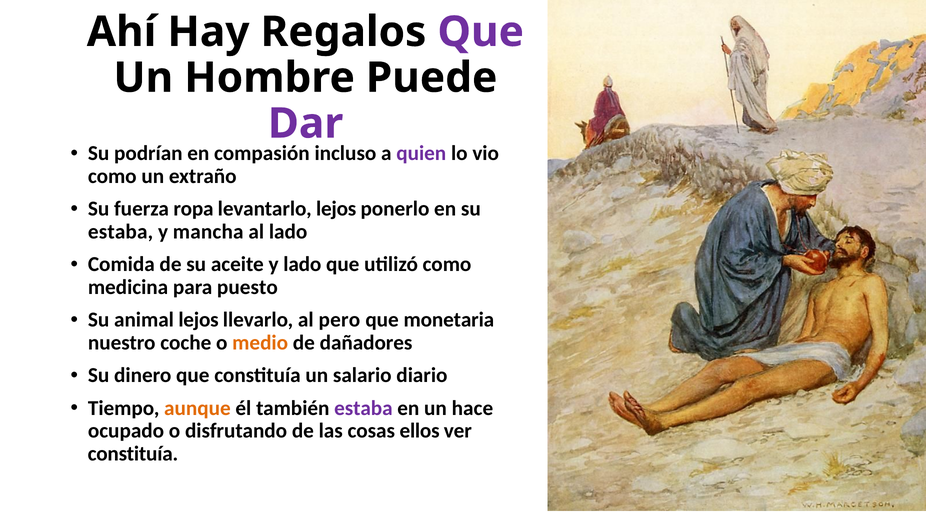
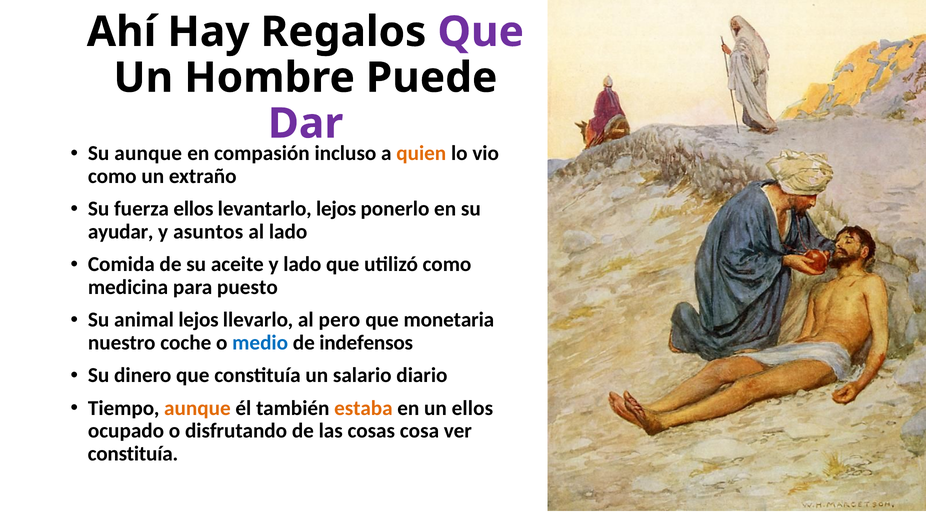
Su podrían: podrían -> aunque (148, 153)
quien colour: purple -> orange (421, 153)
fuerza ropa: ropa -> ellos (193, 209)
estaba: estaba -> ayudar (121, 232)
mancha: mancha -> asuntos (208, 232)
medio colour: orange -> blue (260, 343)
dañadores: dañadores -> indefensos (366, 343)
estaba colour: purple -> orange (363, 408)
un hace: hace -> ellos (472, 408)
ellos: ellos -> cosa (419, 431)
